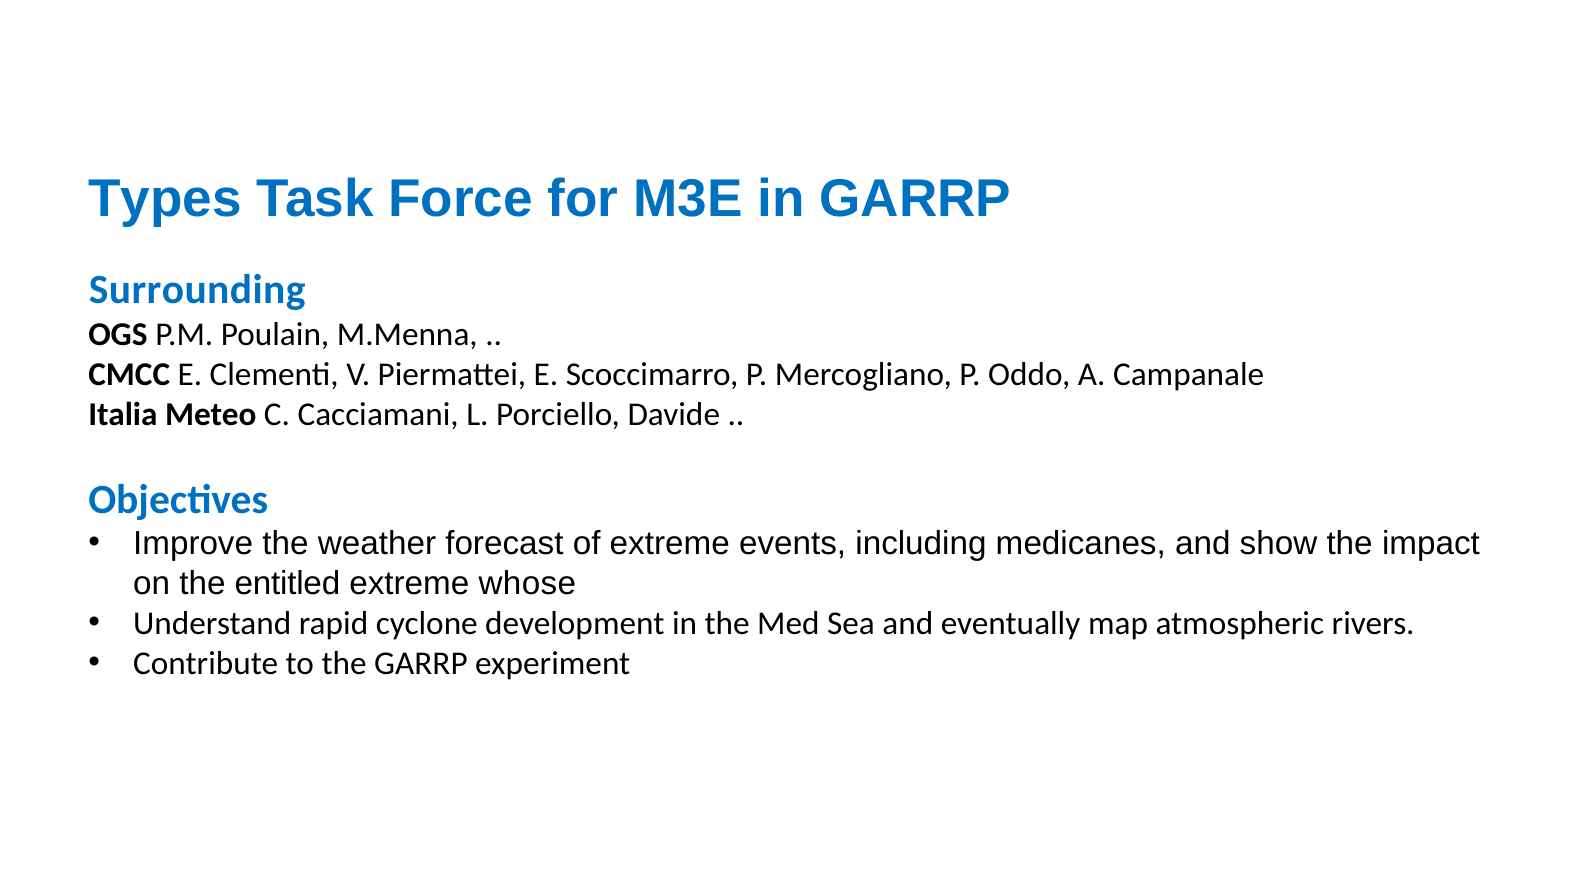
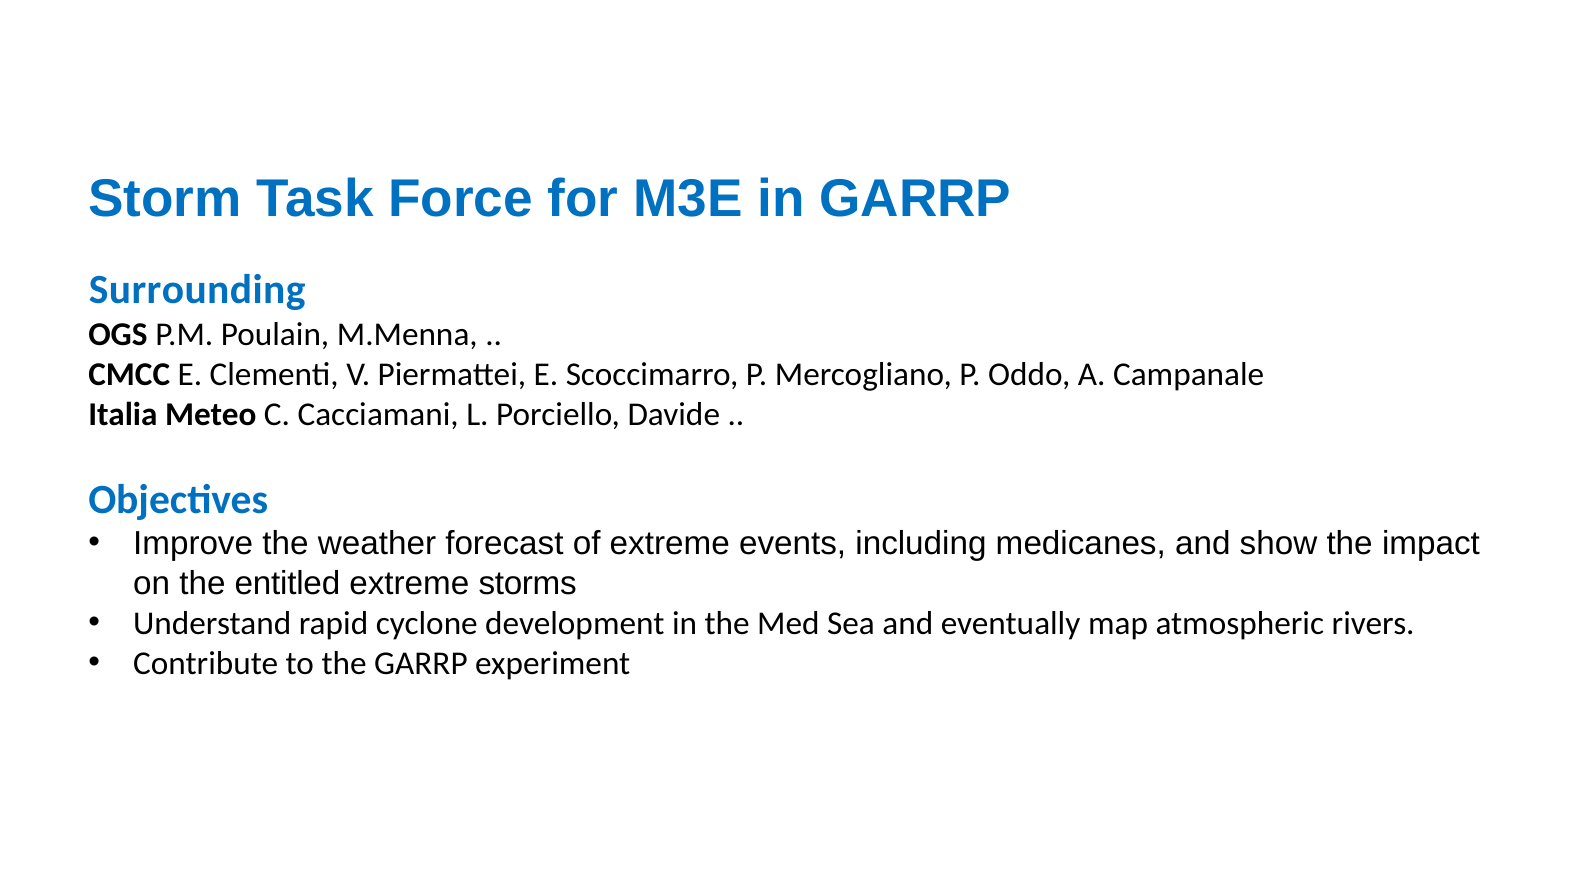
Types: Types -> Storm (165, 199)
whose: whose -> storms (528, 584)
